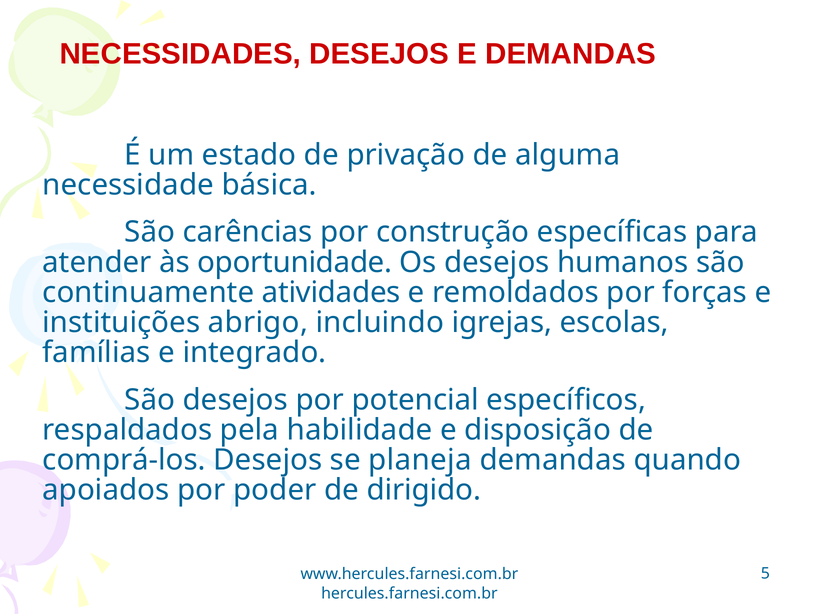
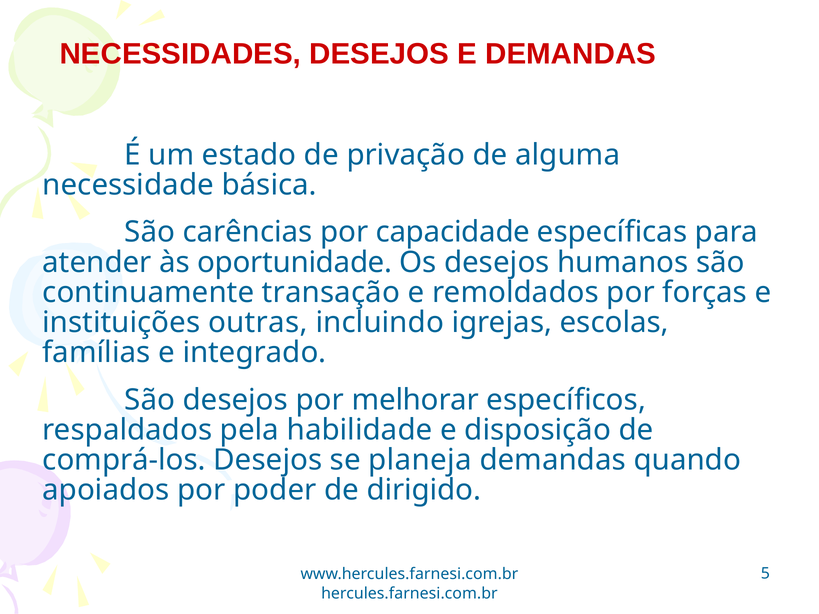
construção: construção -> capacidade (453, 232)
atividades: atividades -> transação (331, 293)
abrigo: abrigo -> outras (258, 323)
potencial: potencial -> melhorar (415, 400)
